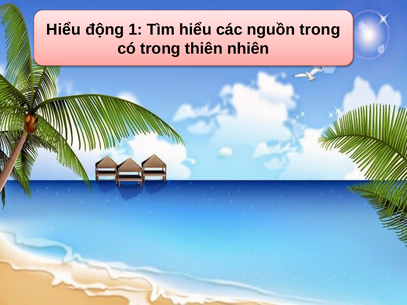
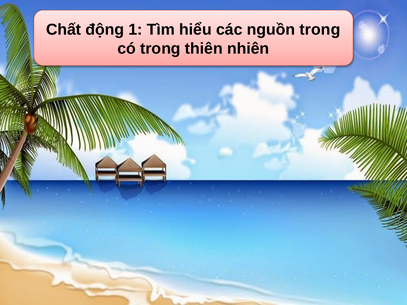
Hiểu: Hiểu -> Chất (64, 29)
